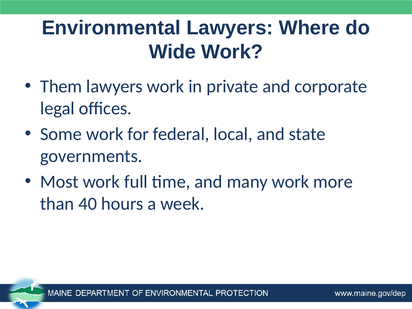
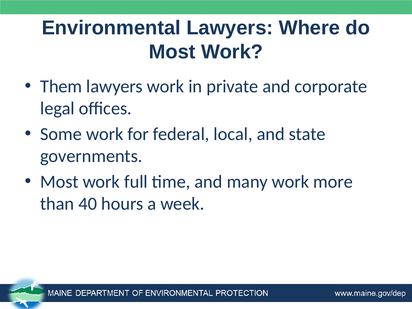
Wide: Wide -> Most (172, 52)
